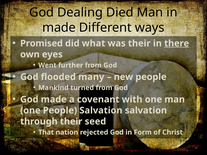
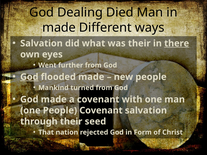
Promised: Promised -> Salvation (41, 43)
God underline: none -> present (29, 77)
flooded many: many -> made (91, 77)
People Salvation: Salvation -> Covenant (101, 111)
